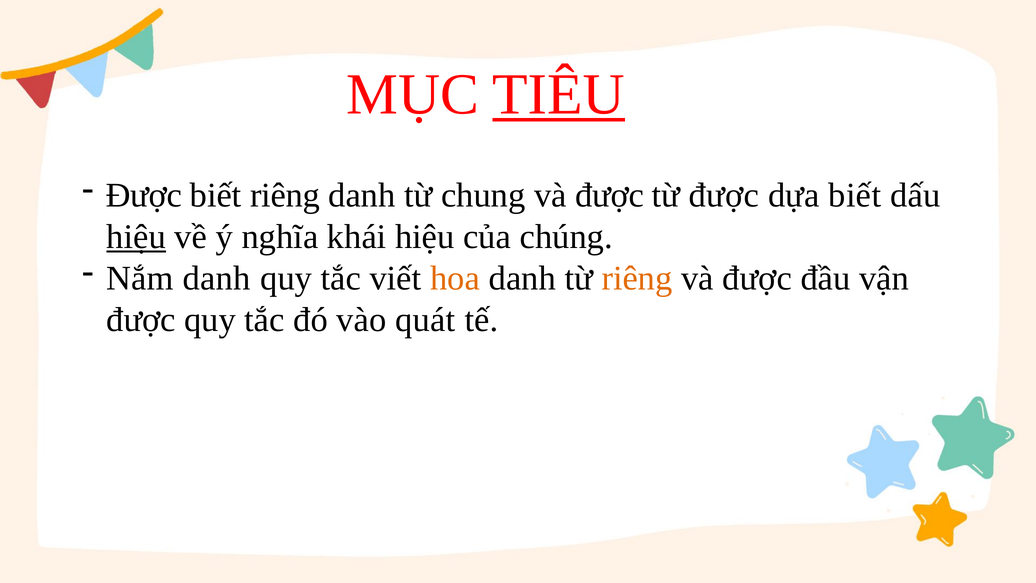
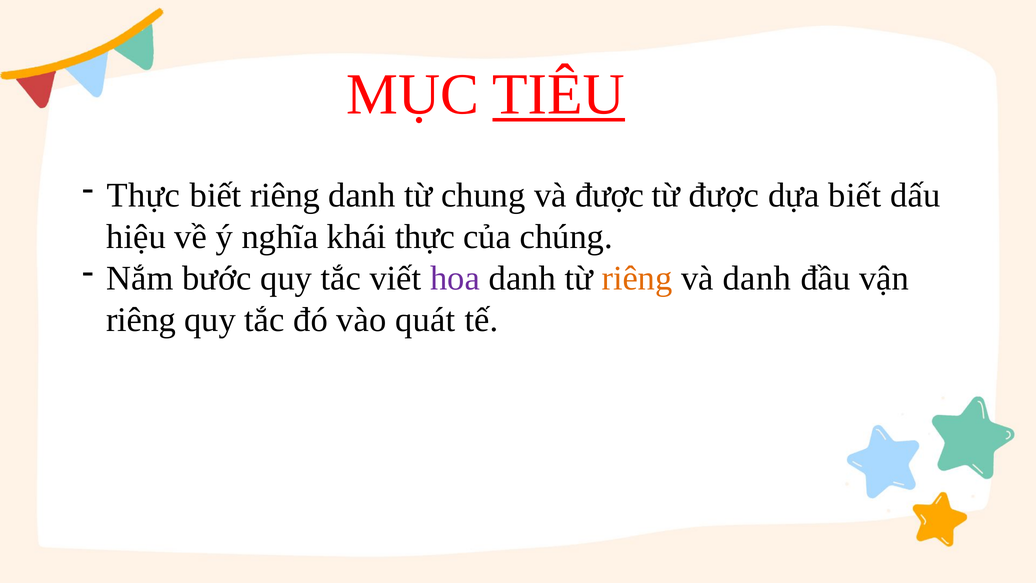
Được: Được -> Thực (144, 195)
hiệu underline: present -> none (136, 237)
khái hiệu: hiệu -> thực (425, 237)
Nắm danh: danh -> bước (217, 278)
hoa colour: orange -> purple (455, 278)
được: được -> danh (757, 278)
được: được -> riêng (141, 320)
